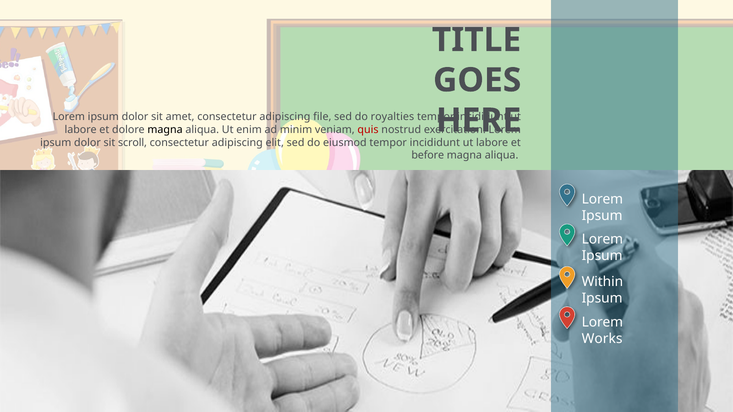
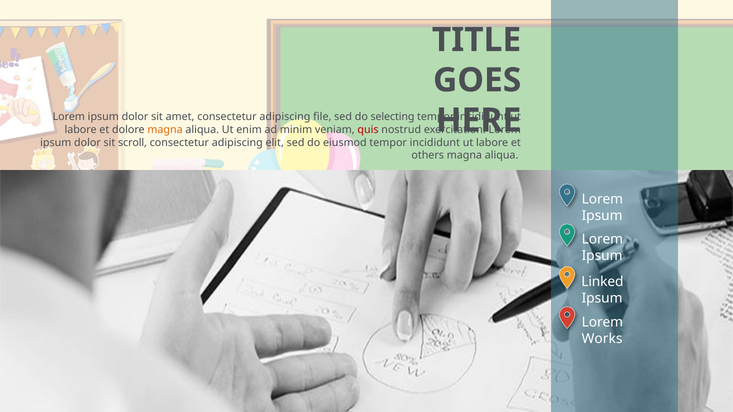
royalties: royalties -> selecting (393, 117)
magna colour: black -> orange (165, 130)
before: before -> others (428, 156)
Within: Within -> Linked (602, 282)
